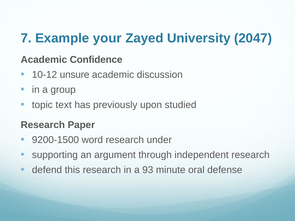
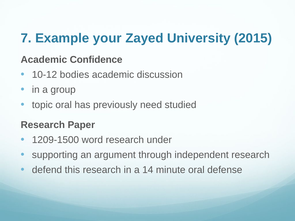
2047: 2047 -> 2015 (253, 38)
unsure: unsure -> bodies (75, 75)
topic text: text -> oral (64, 105)
upon: upon -> need (151, 105)
9200-1500: 9200-1500 -> 1209-1500 (55, 140)
93: 93 -> 14 (148, 170)
